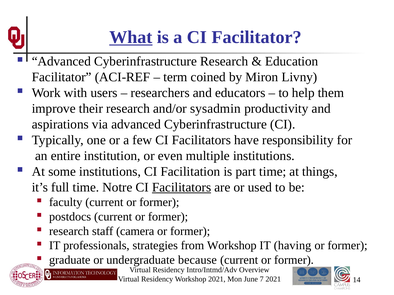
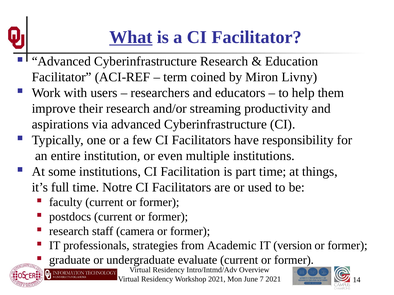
sysadmin: sysadmin -> streaming (216, 109)
Facilitators underline: present -> none (182, 188)
from Workshop: Workshop -> Academic (232, 246)
having: having -> version (293, 246)
because: because -> evaluate (198, 260)
